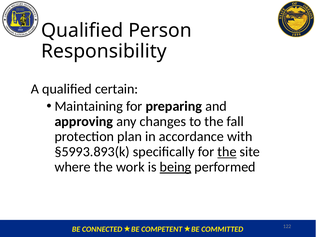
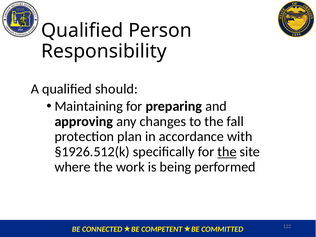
certain: certain -> should (116, 89)
§5993.893(k: §5993.893(k -> §1926.512(k (92, 152)
being underline: present -> none (176, 167)
